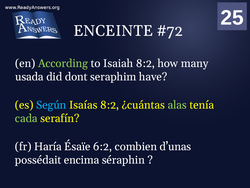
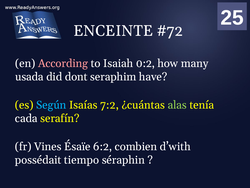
According colour: light green -> pink (63, 63)
Isaiah 8:2: 8:2 -> 0:2 (145, 63)
Isaías 8:2: 8:2 -> 7:2 (110, 105)
cada colour: light green -> white (26, 118)
Haría: Haría -> Vines (48, 146)
d’unas: d’unas -> d’with (175, 146)
encima: encima -> tiempo (82, 160)
